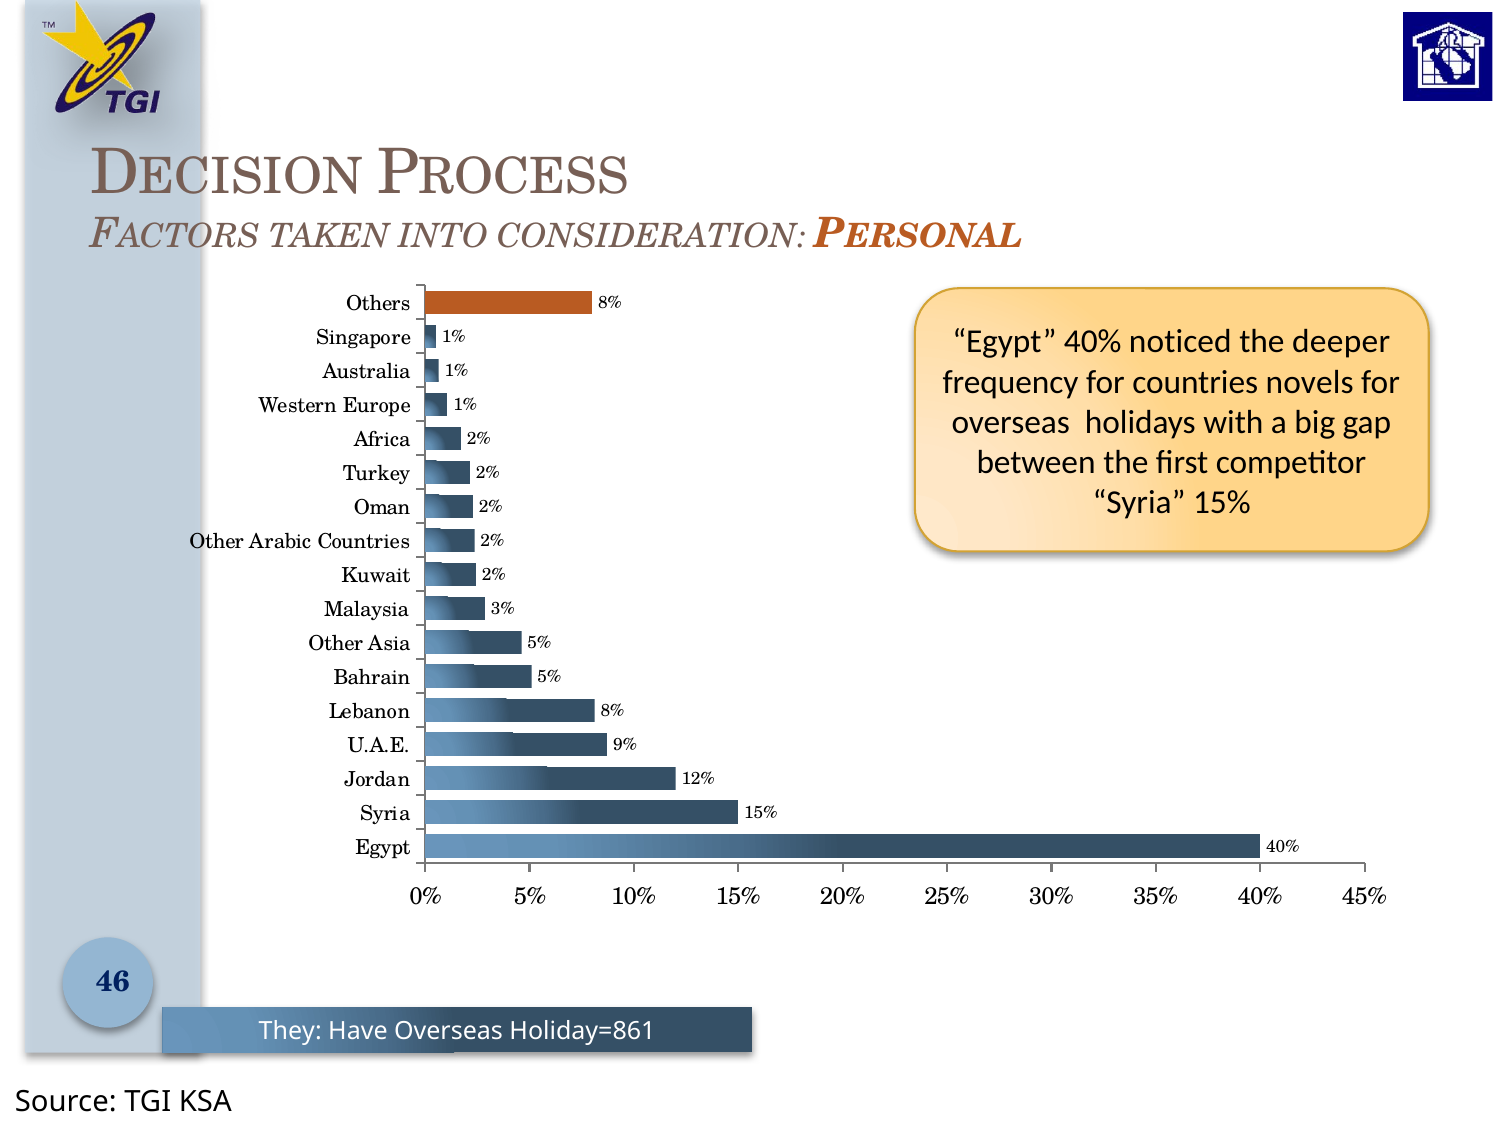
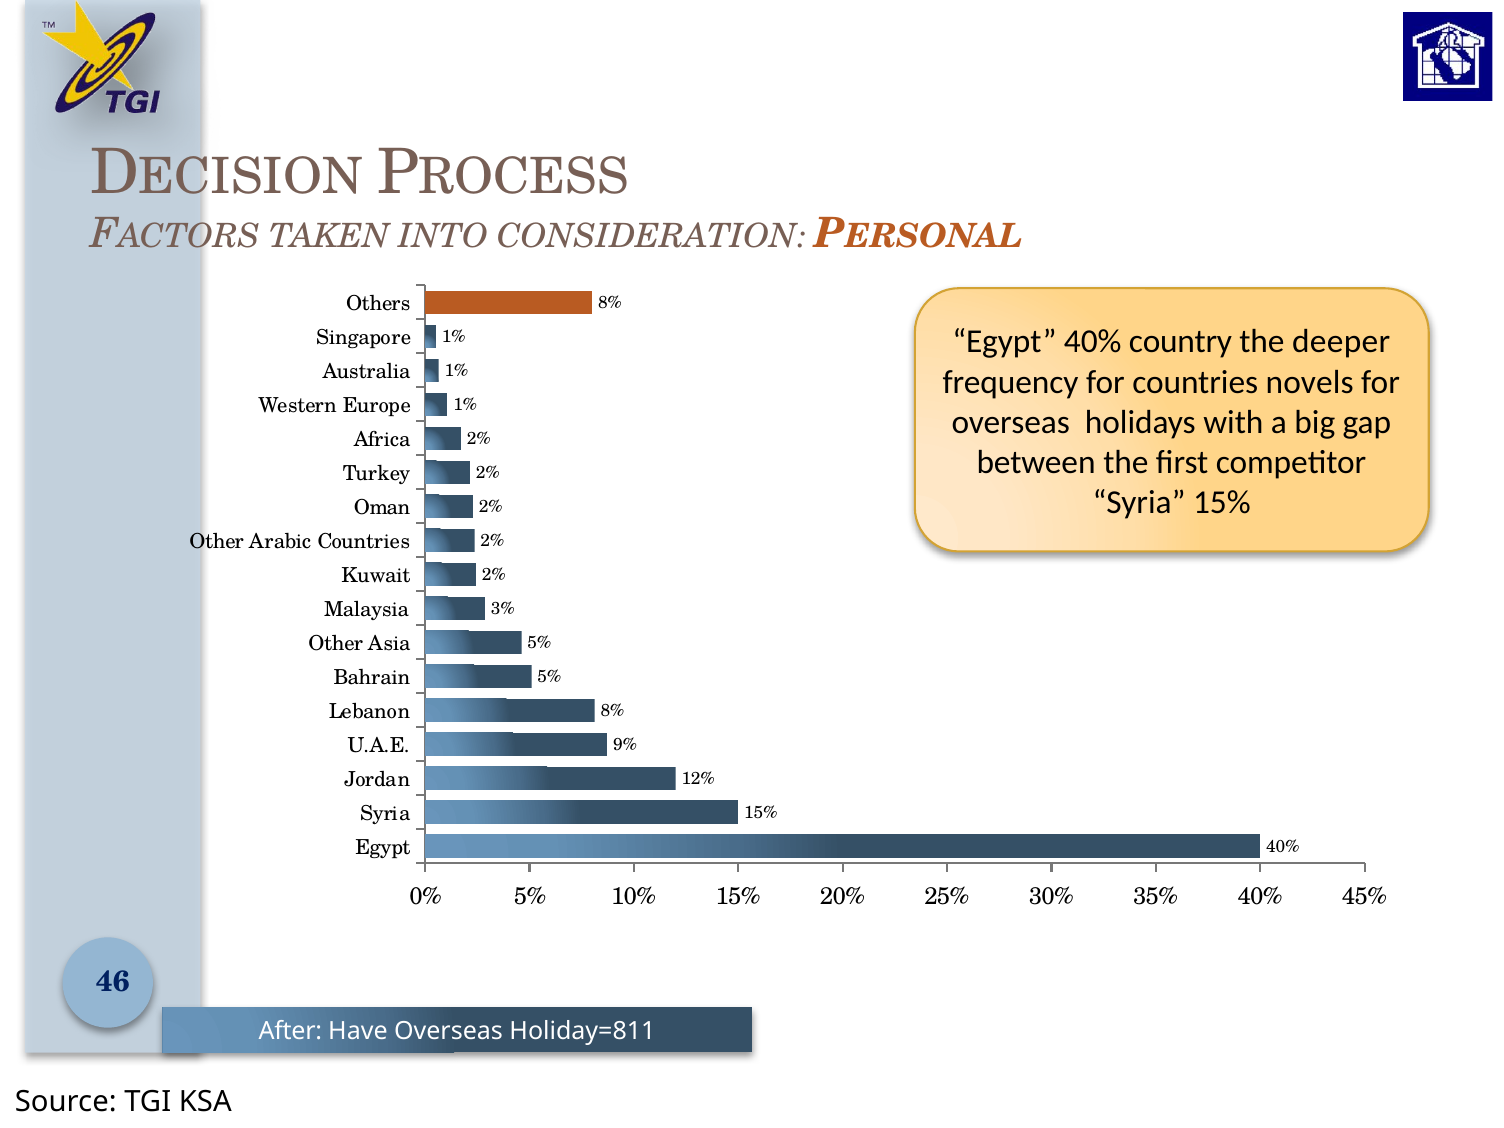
noticed: noticed -> country (1180, 342)
They: They -> After (290, 1032)
Holiday=861: Holiday=861 -> Holiday=811 (582, 1032)
